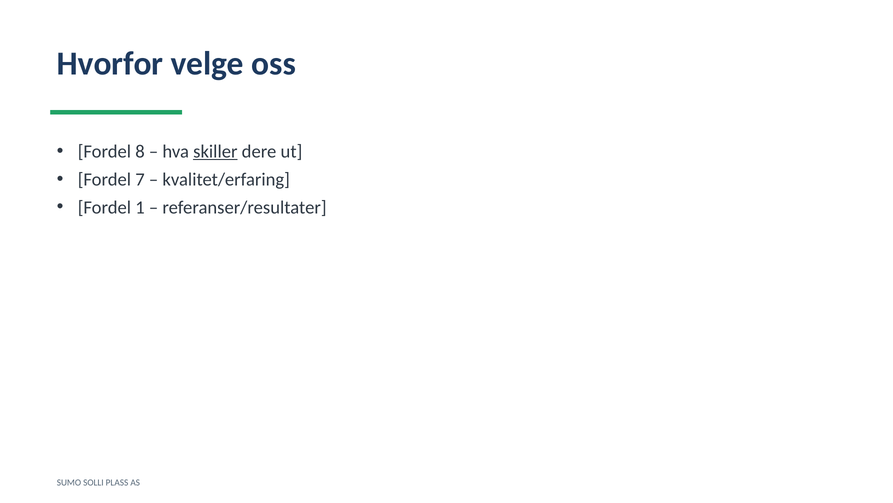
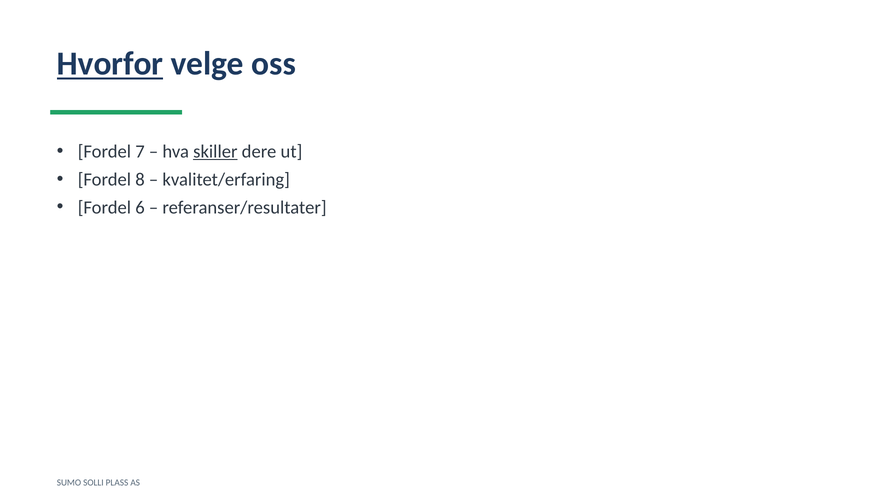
Hvorfor underline: none -> present (110, 64)
8: 8 -> 7 (140, 151)
7: 7 -> 8 (140, 179)
1: 1 -> 6 (140, 207)
